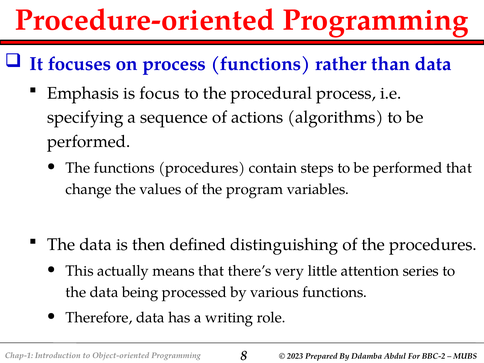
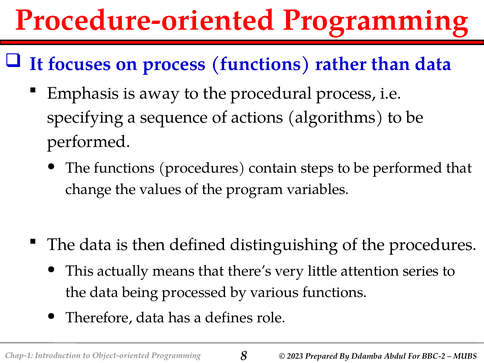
focus: focus -> away (160, 93)
writing: writing -> defines (229, 318)
